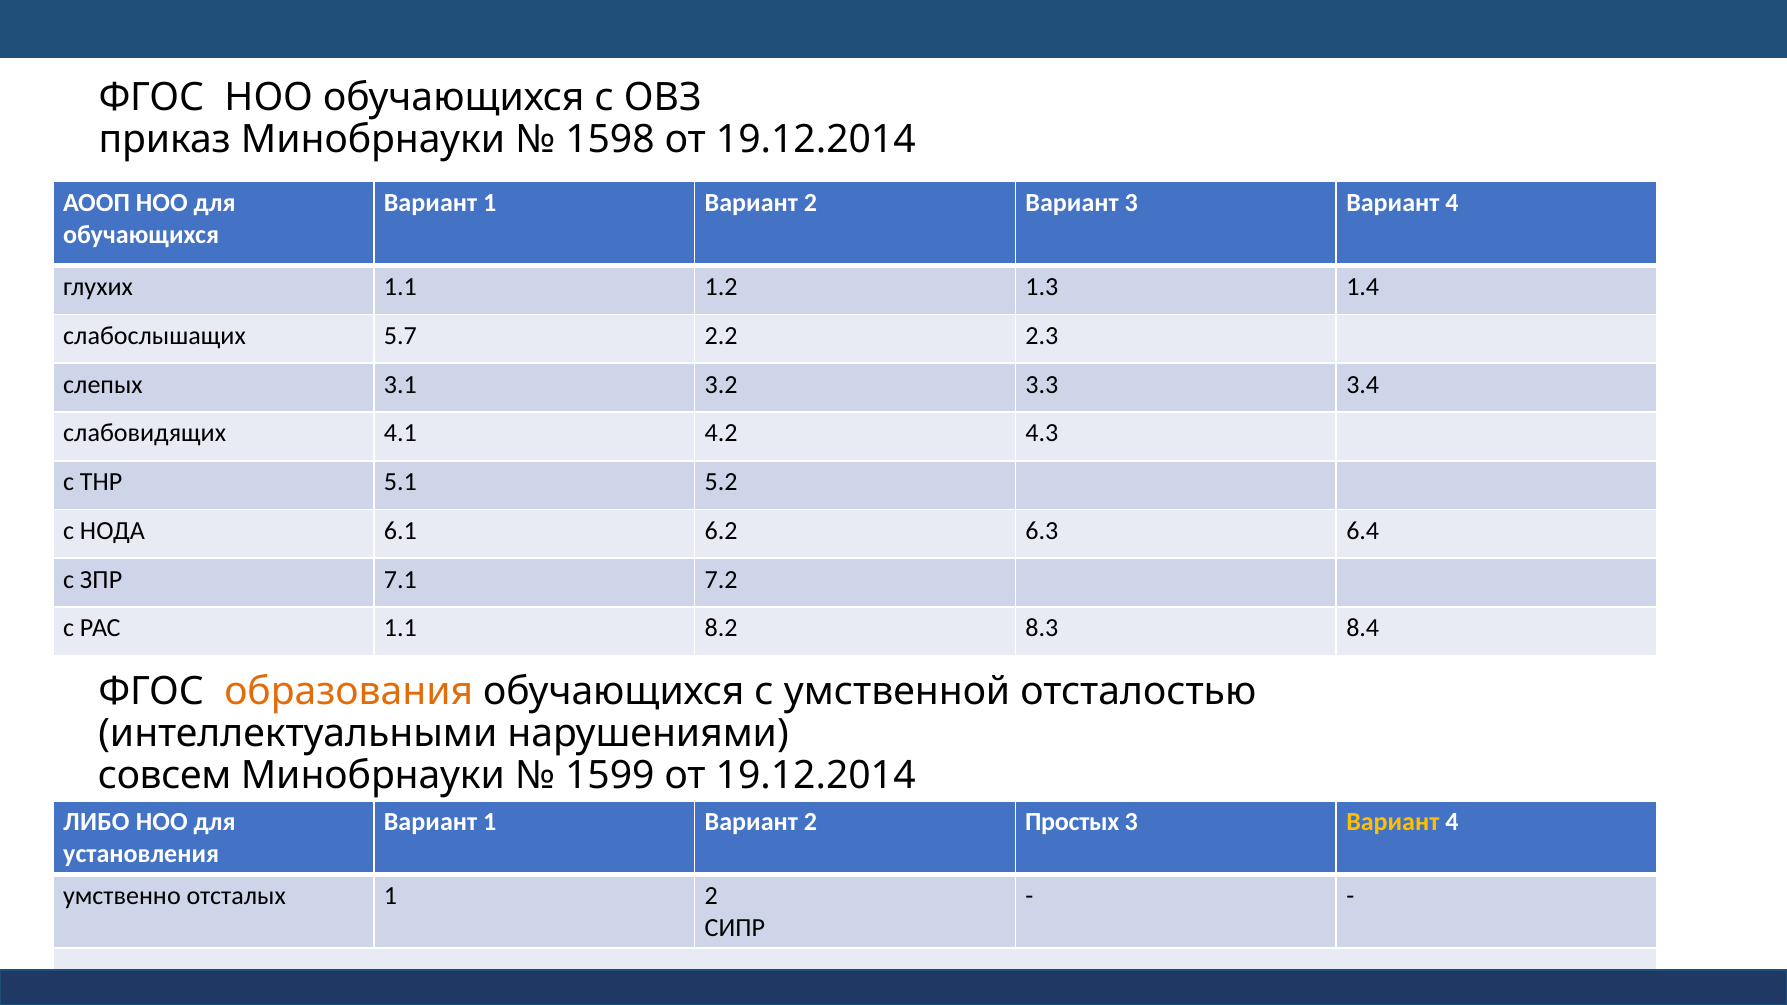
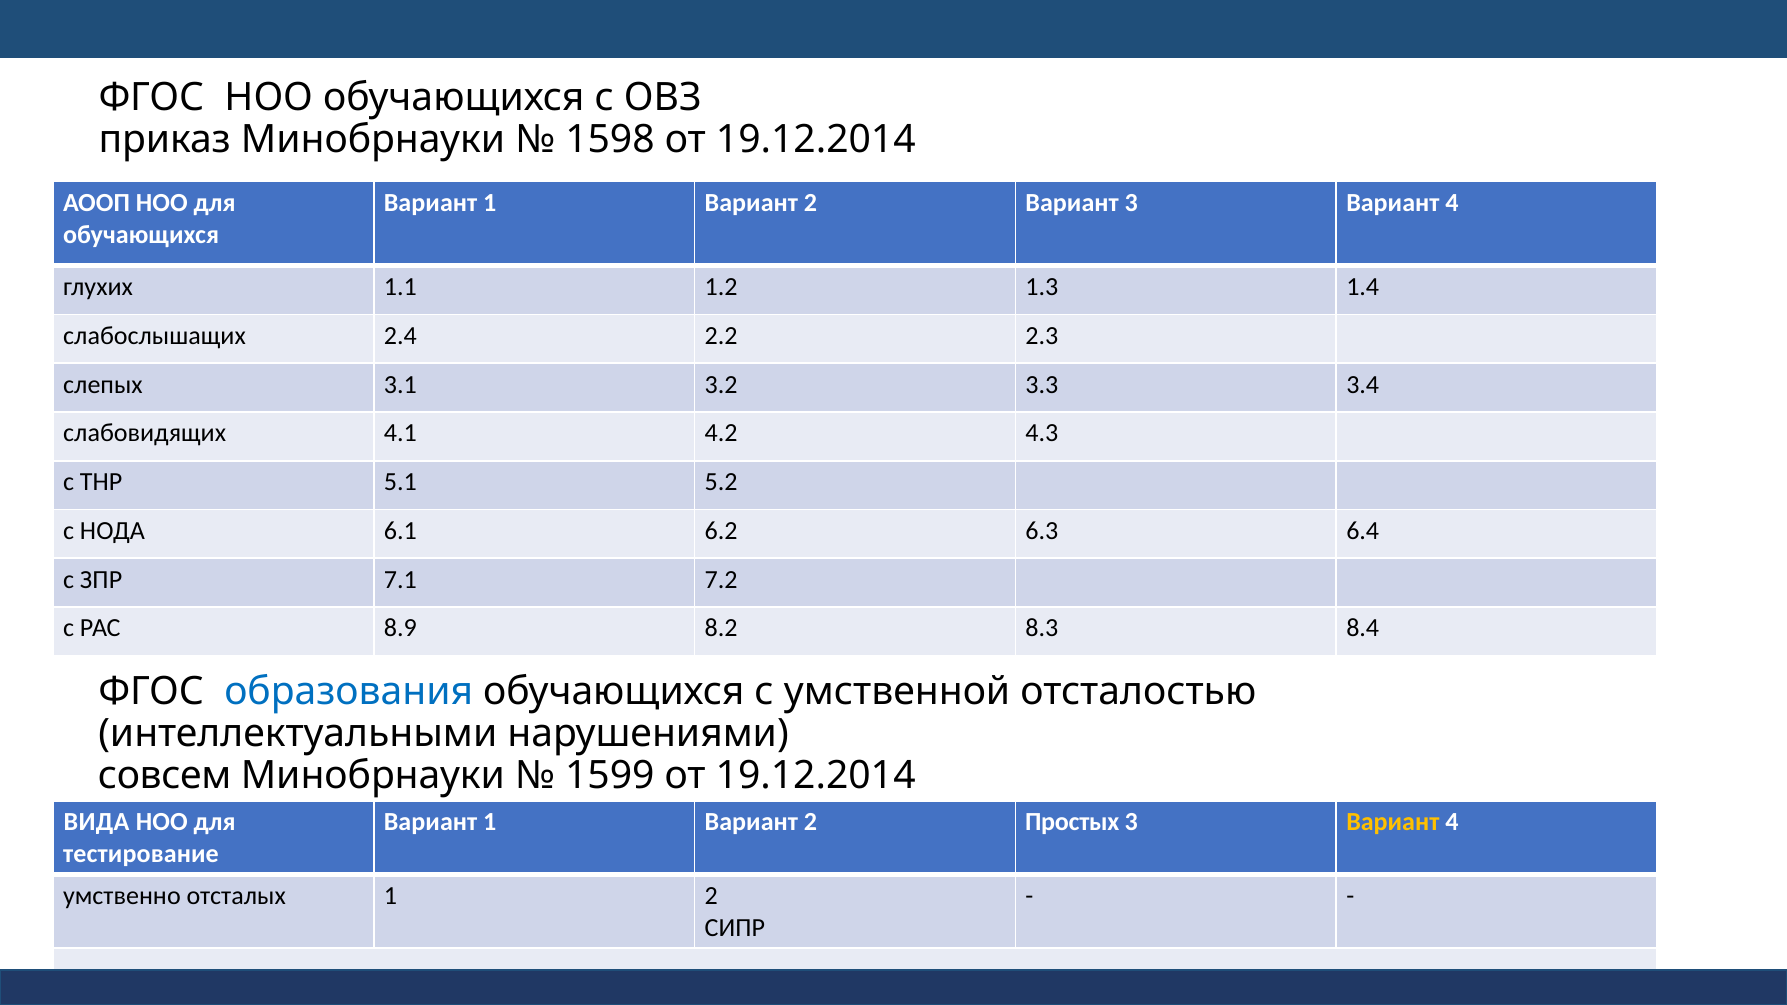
5.7: 5.7 -> 2.4 (400, 336)
РАС 1.1: 1.1 -> 8.9 (400, 628)
образования colour: orange -> blue (349, 691)
ЛИБО: ЛИБО -> ВИДА (97, 822)
установления: установления -> тестирование (141, 854)
